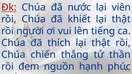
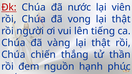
khiết: khiết -> vong (79, 19)
thích: thích -> vàng (59, 43)
